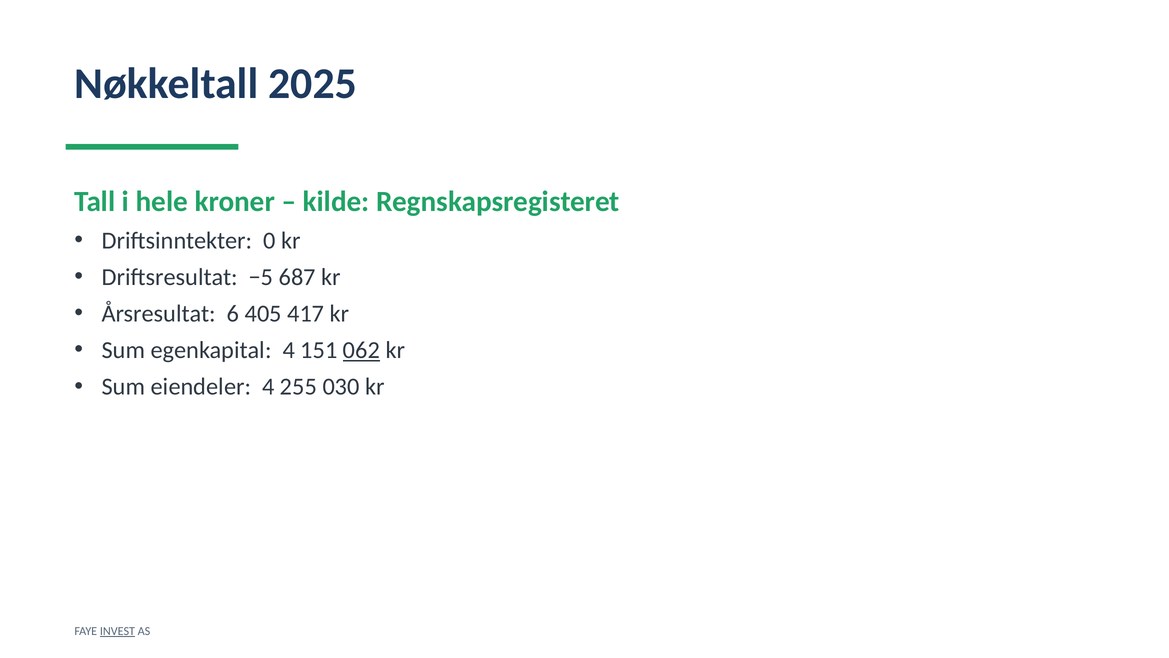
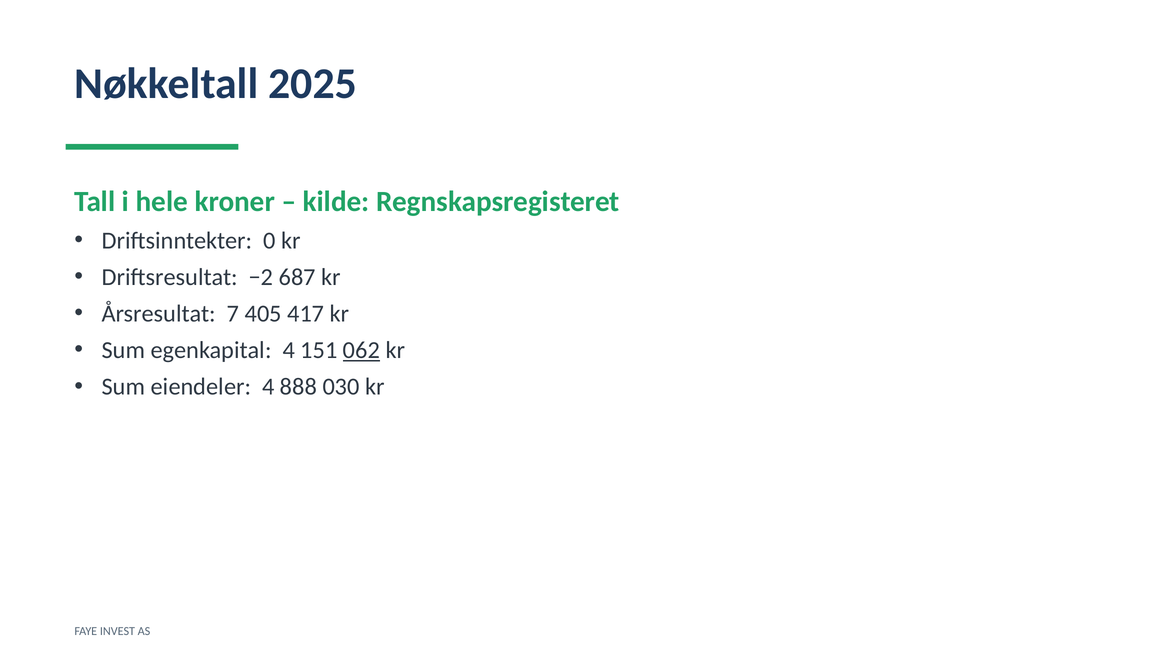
−5: −5 -> −2 (261, 277)
6: 6 -> 7 (233, 313)
255: 255 -> 888 (298, 387)
INVEST underline: present -> none (117, 631)
